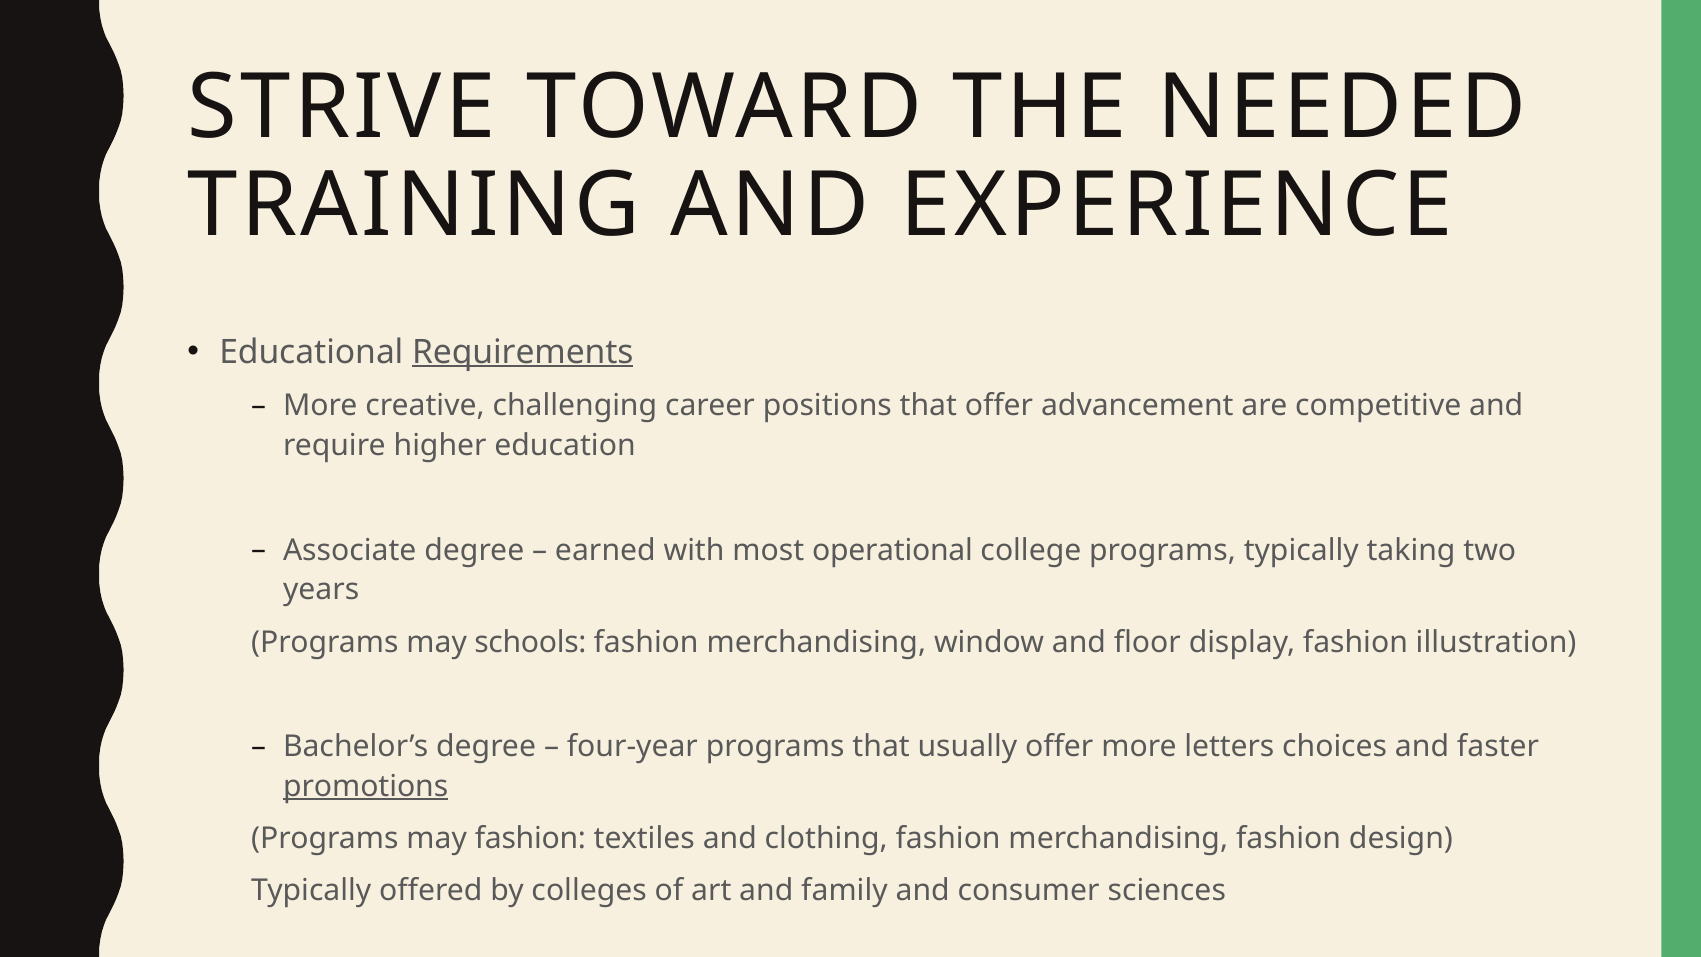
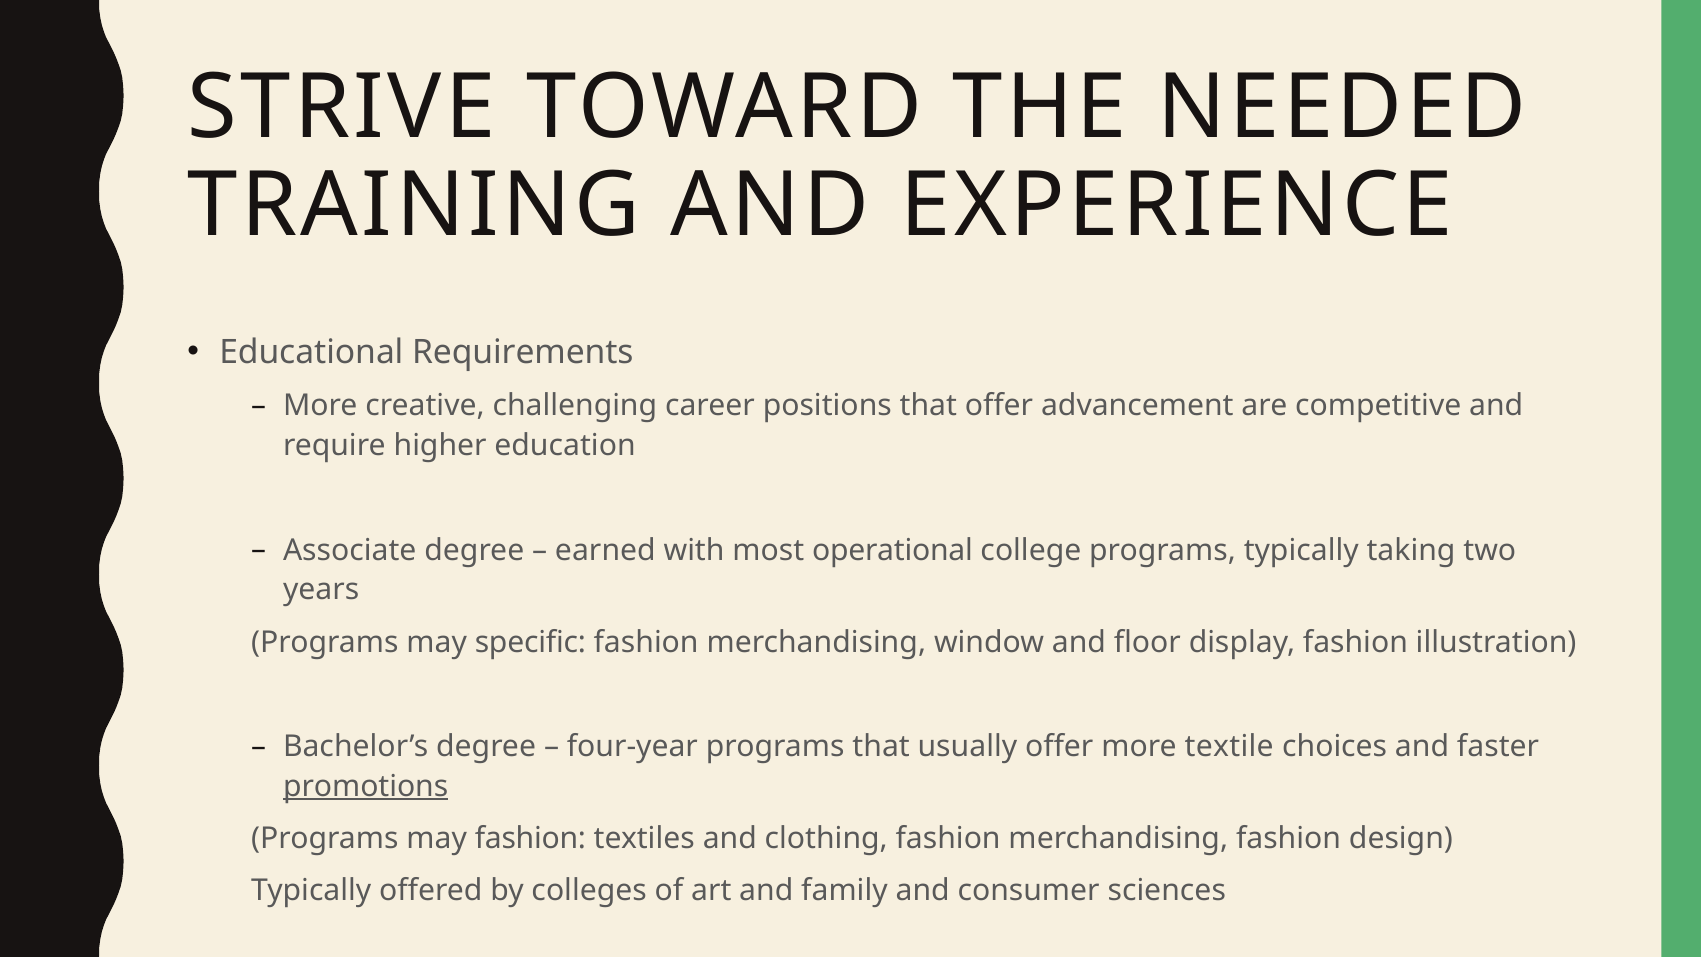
Requirements underline: present -> none (523, 352)
schools: schools -> specific (530, 642)
letters: letters -> textile (1229, 746)
